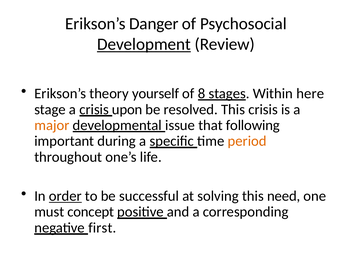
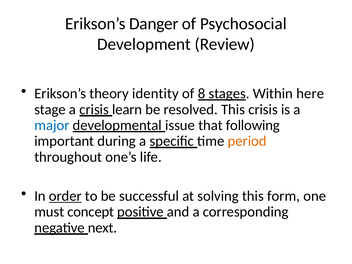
Development underline: present -> none (144, 44)
yourself: yourself -> identity (155, 94)
upon: upon -> learn (127, 109)
major colour: orange -> blue (52, 125)
need: need -> form (284, 196)
first: first -> next (102, 228)
